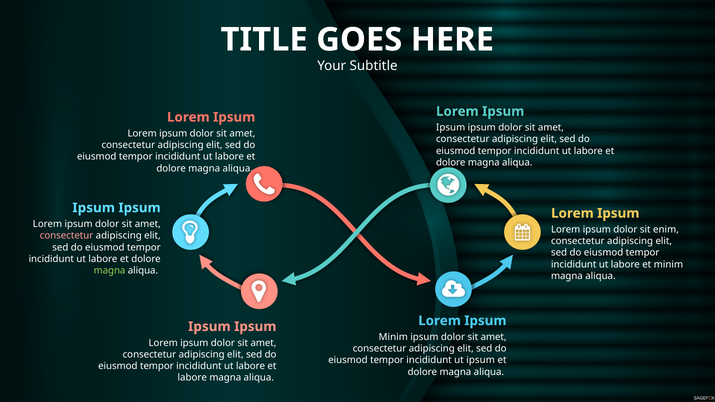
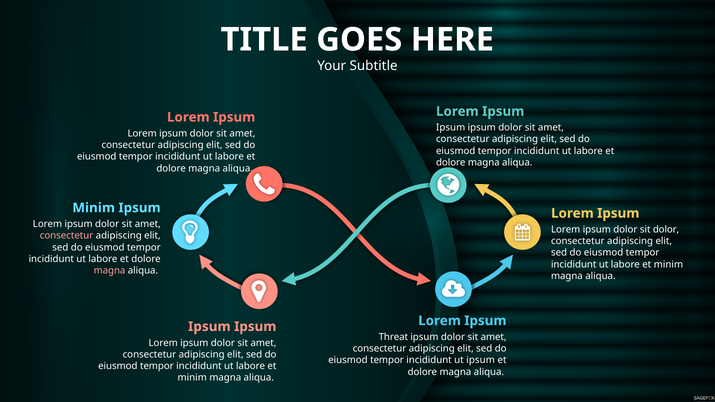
Ipsum: Ipsum -> Minim (94, 208)
sit enim: enim -> dolor (666, 230)
magna colour: light green -> pink (110, 271)
Minim: Minim -> Threat (393, 337)
labore: labore -> minim (192, 378)
